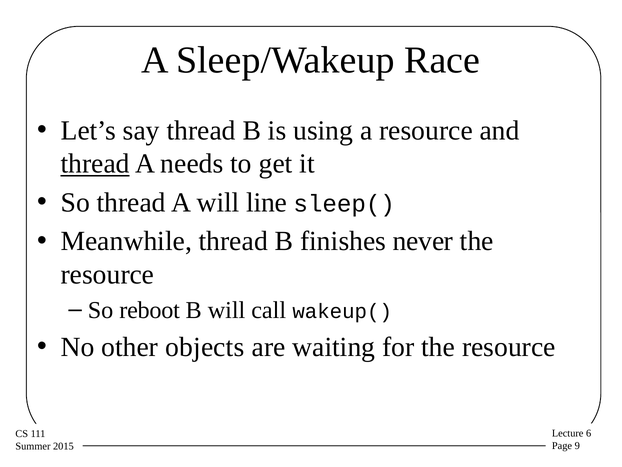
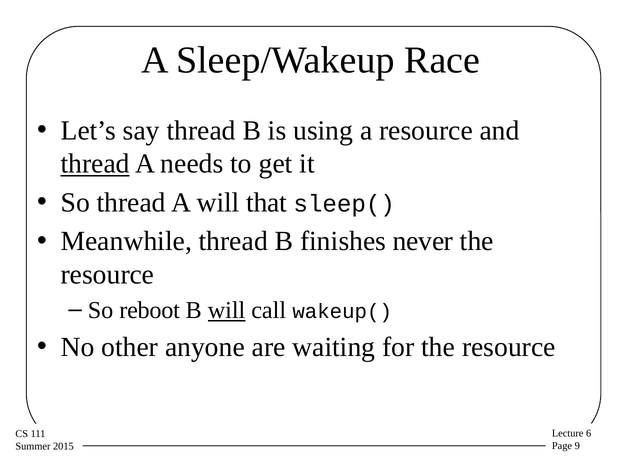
line: line -> that (267, 202)
will underline: none -> present (227, 310)
objects: objects -> anyone (205, 347)
